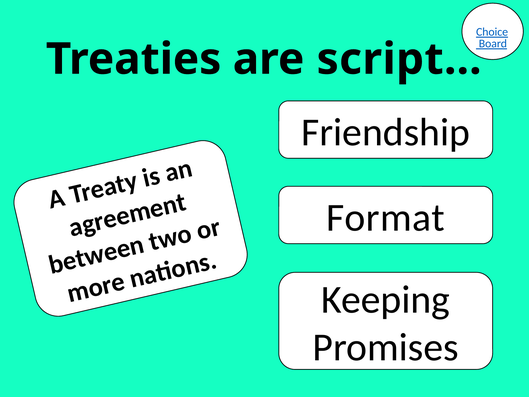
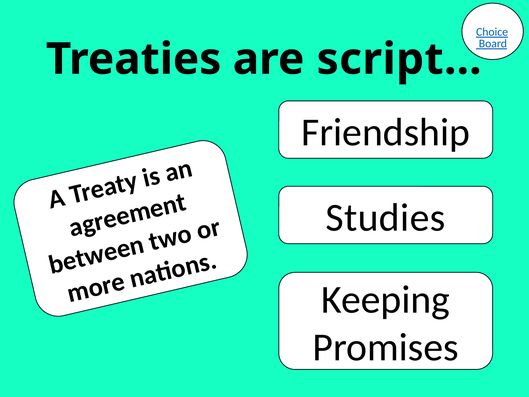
Format: Format -> Studies (385, 218)
